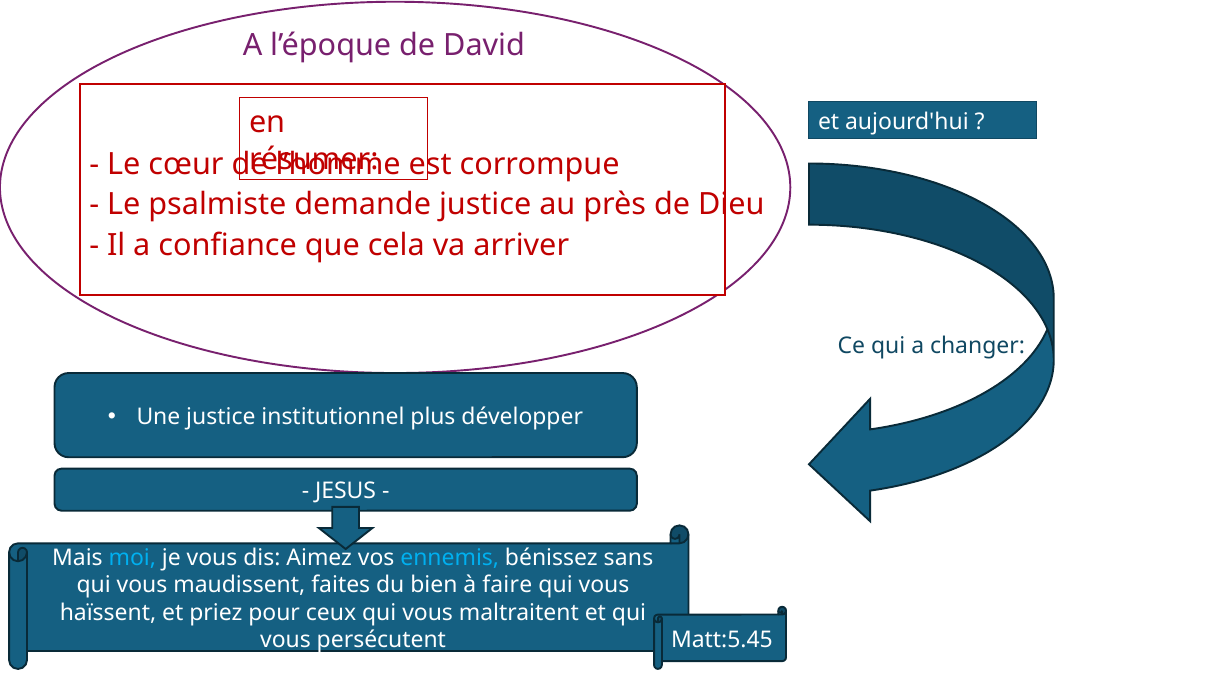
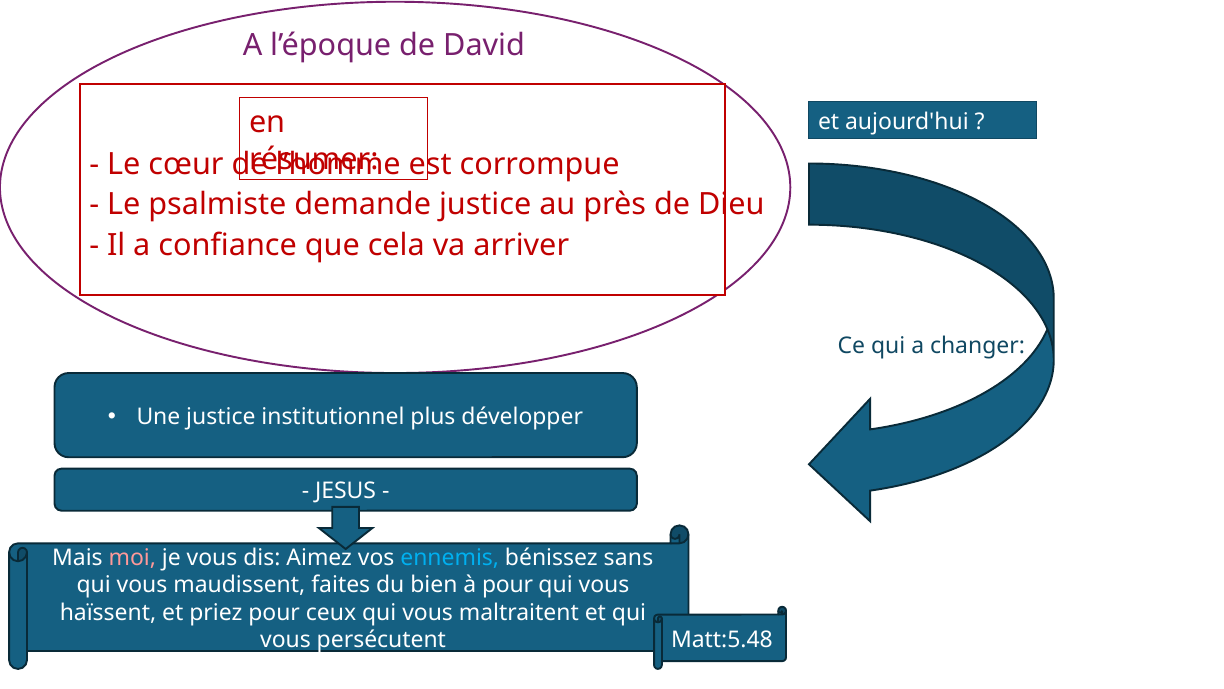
moi colour: light blue -> pink (132, 557)
à faire: faire -> pour (508, 585)
Matt:5.45: Matt:5.45 -> Matt:5.48 (722, 639)
